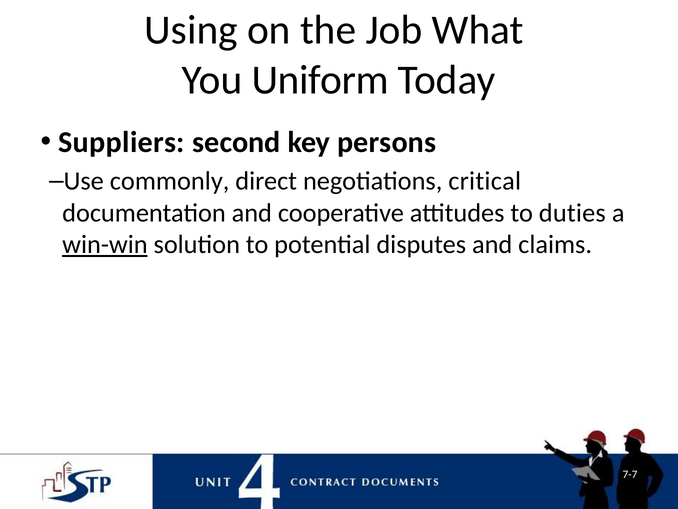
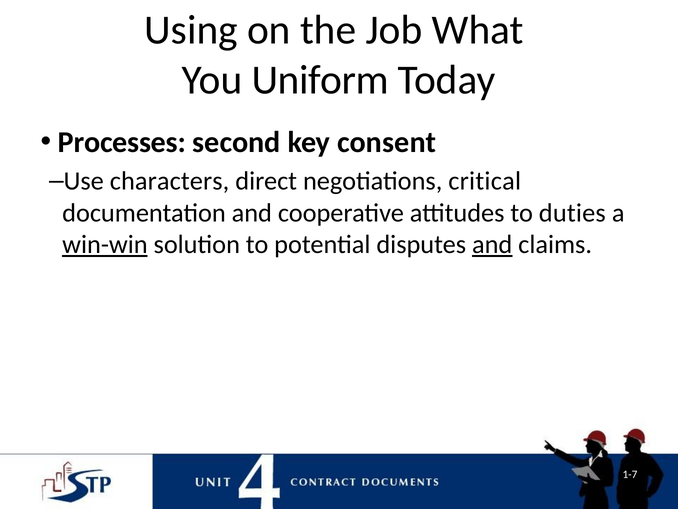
Suppliers: Suppliers -> Processes (122, 142)
persons: persons -> consent (387, 142)
commonly: commonly -> characters (170, 181)
and underline: none -> present (492, 244)
7-7: 7-7 -> 1-7 (630, 474)
